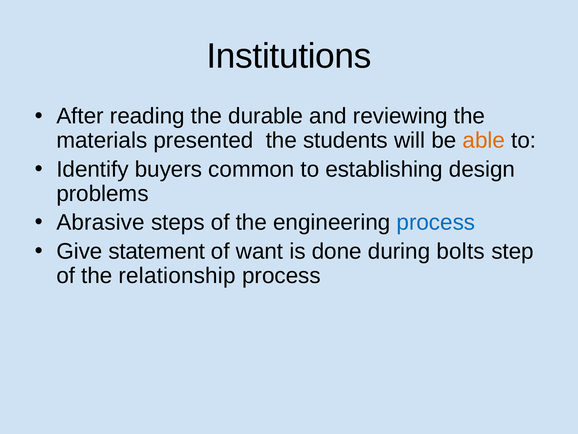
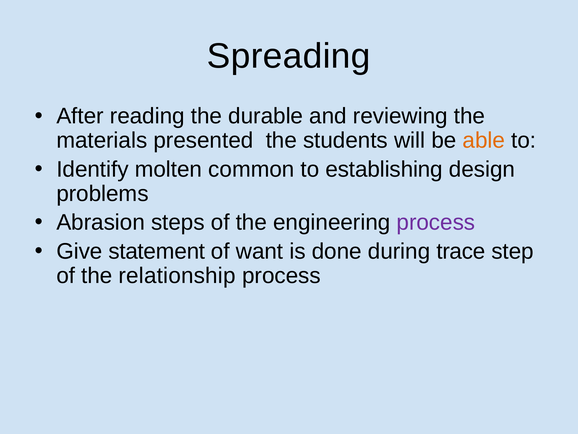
Institutions: Institutions -> Spreading (289, 56)
buyers: buyers -> molten (168, 169)
Abrasive: Abrasive -> Abrasion (101, 222)
process colour: blue -> purple (436, 222)
bolts: bolts -> trace (461, 251)
